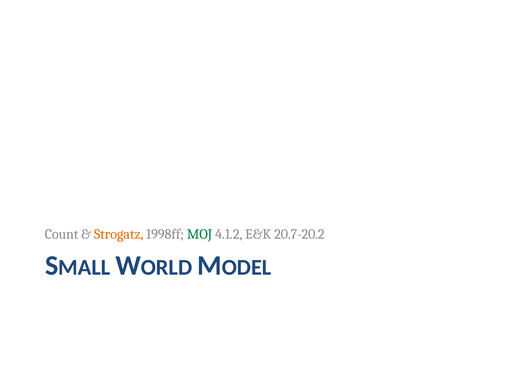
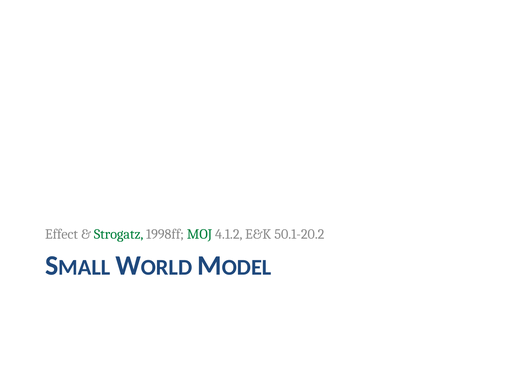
Count: Count -> Effect (62, 234)
Strogatz colour: orange -> green (119, 234)
20.7-20.2: 20.7-20.2 -> 50.1-20.2 (299, 234)
